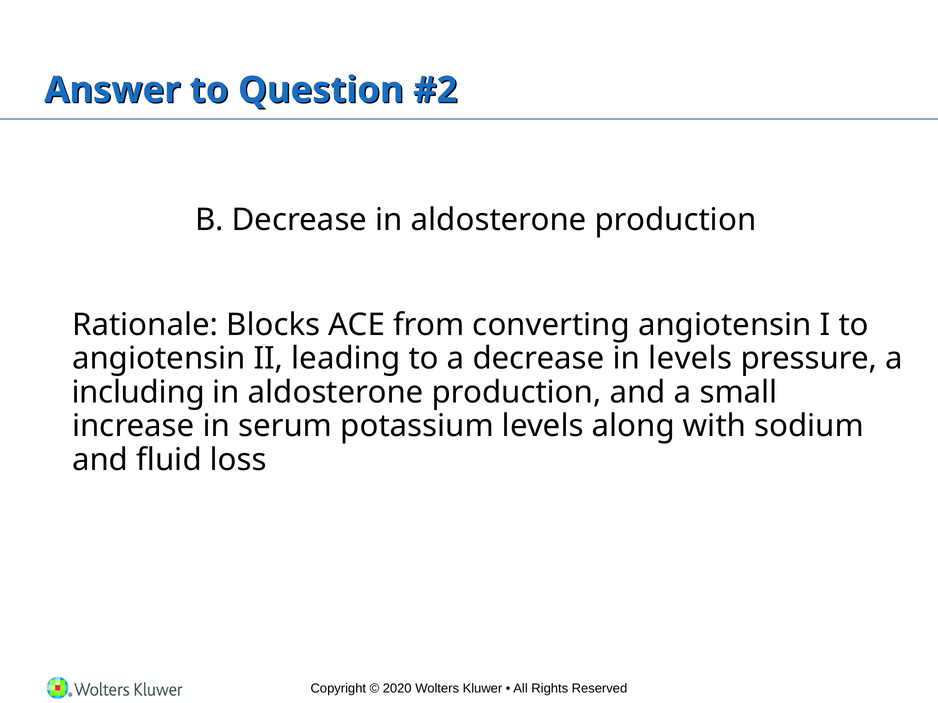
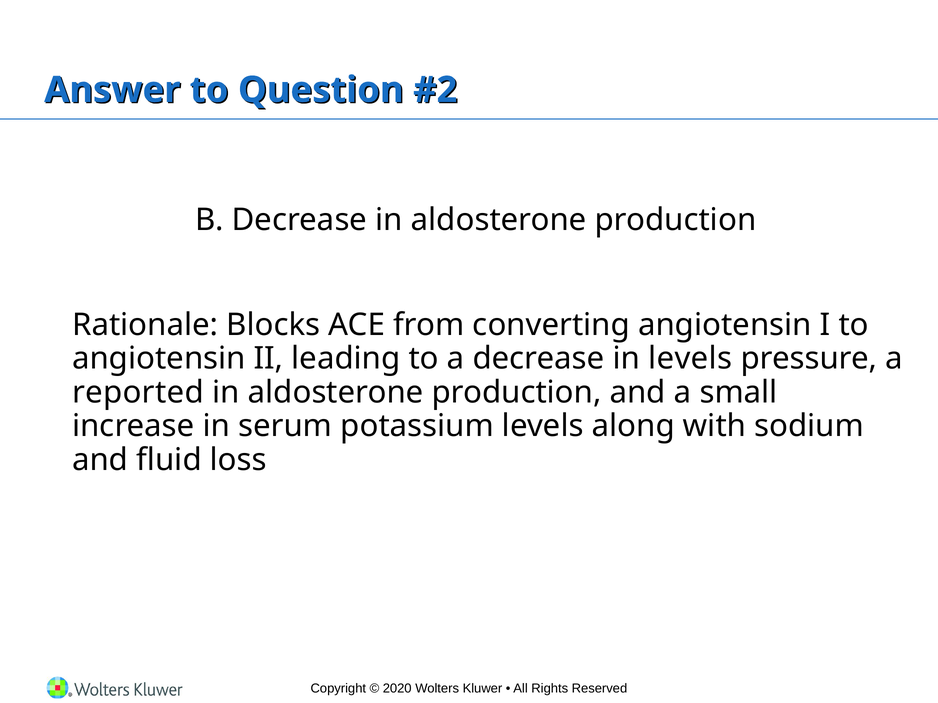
including: including -> reported (138, 393)
